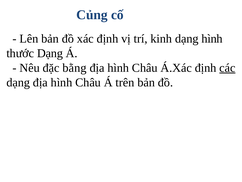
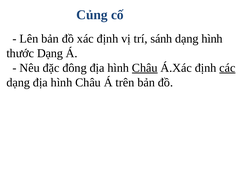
kinh: kinh -> sánh (161, 39)
bằng: bằng -> đông (75, 68)
Châu underline: none -> present (145, 68)
